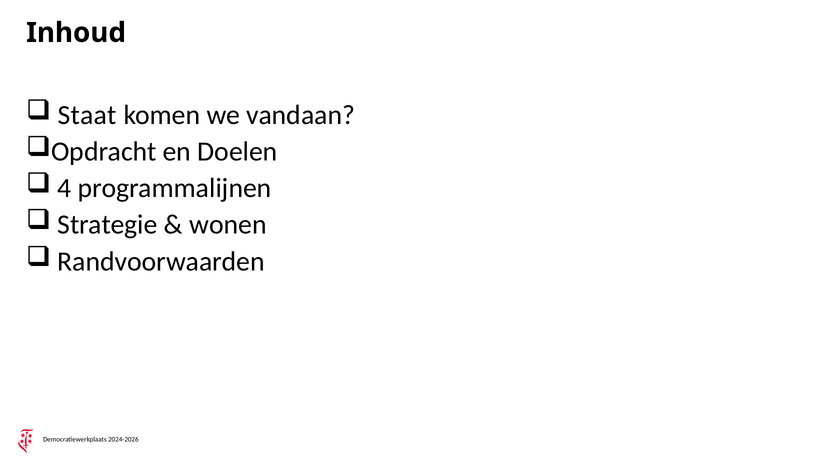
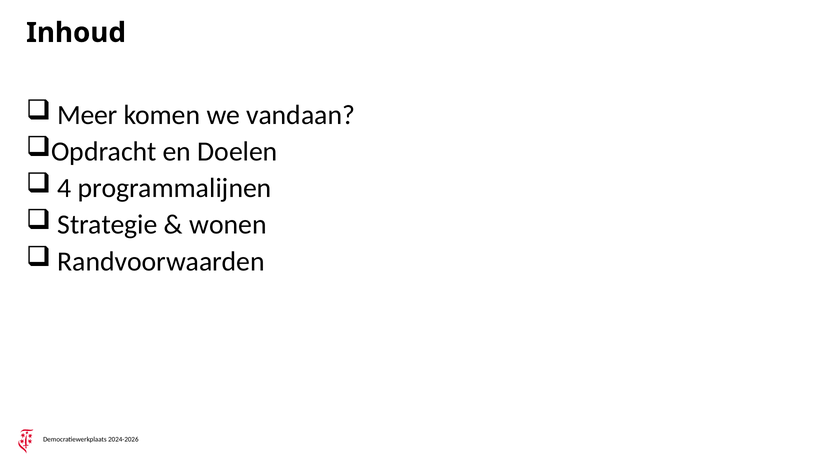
Staat: Staat -> Meer (87, 115)
